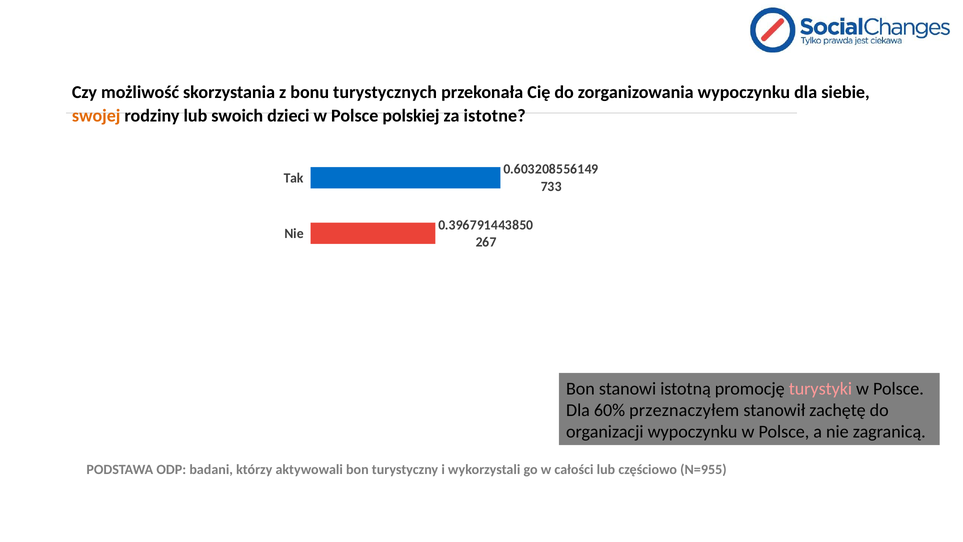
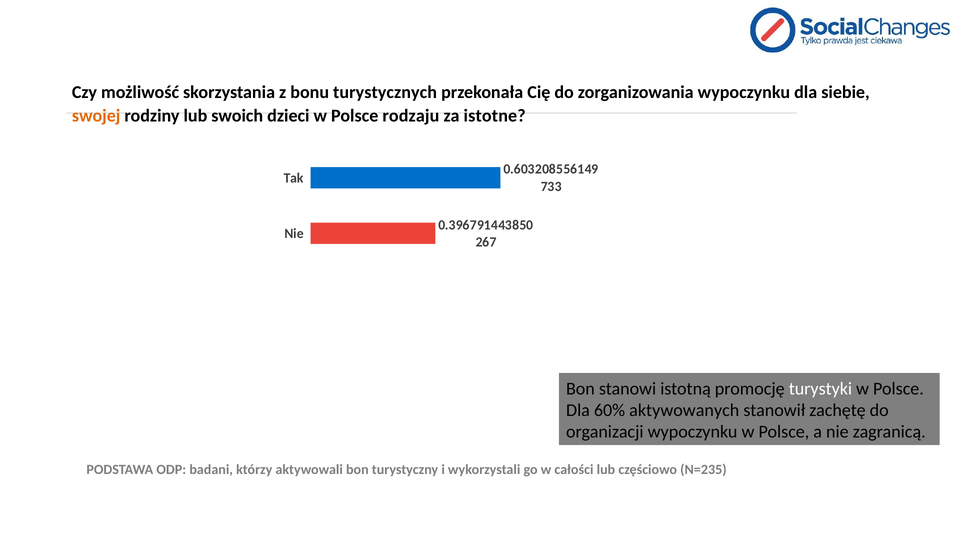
polskiej: polskiej -> rodzaju (411, 116)
turystyki colour: pink -> white (820, 388)
przeznaczyłem: przeznaczyłem -> aktywowanych (684, 410)
N=955: N=955 -> N=235 (703, 469)
